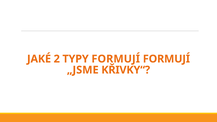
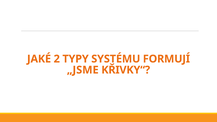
TYPY FORMUJÍ: FORMUJÍ -> SYSTÉMU (116, 59)
